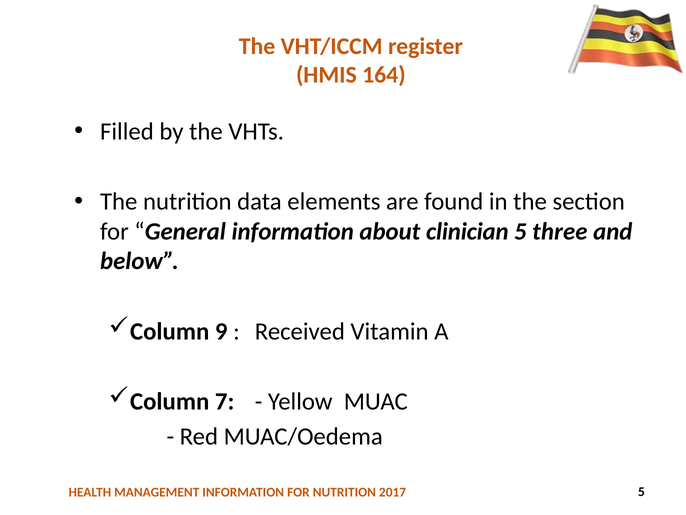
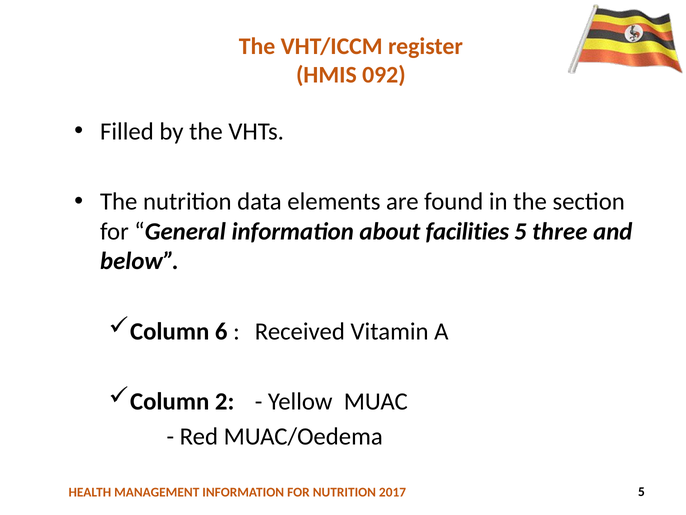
164: 164 -> 092 (384, 75)
clinician: clinician -> facilities (467, 231)
9: 9 -> 6 (221, 331)
7: 7 -> 2 (225, 401)
